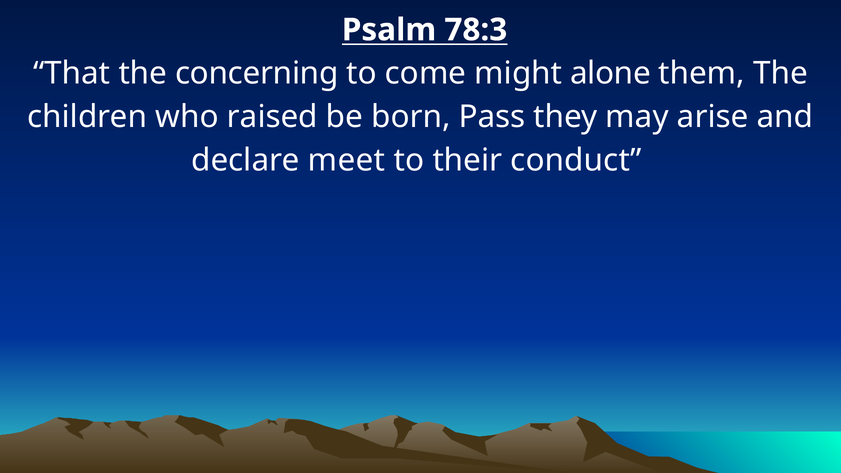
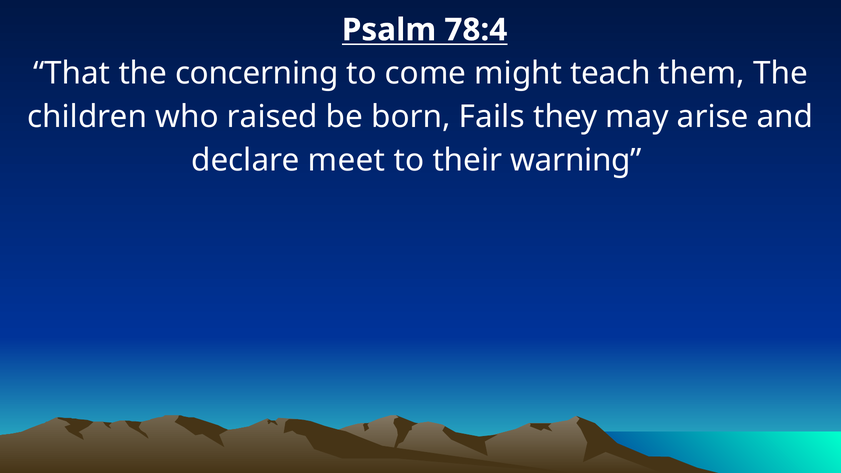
78:3: 78:3 -> 78:4 (476, 30)
alone: alone -> teach (610, 73)
Pass: Pass -> Fails (492, 117)
conduct: conduct -> warning (576, 160)
